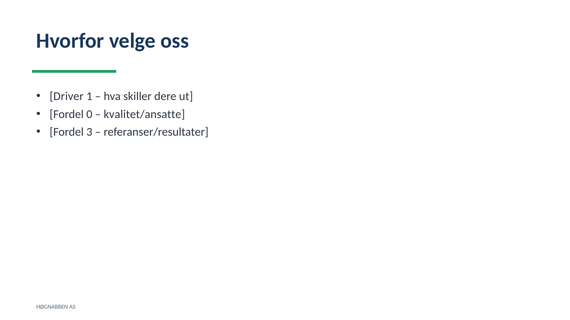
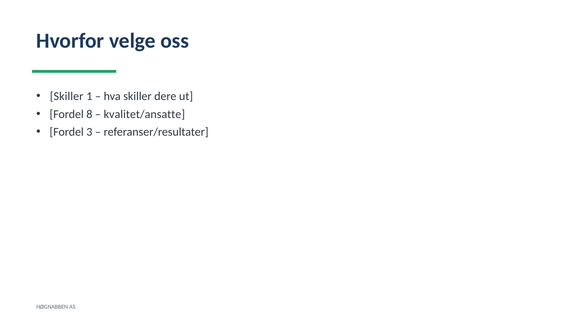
Driver: Driver -> Skiller (67, 97)
0: 0 -> 8 (89, 114)
